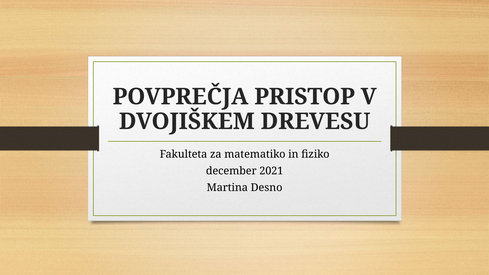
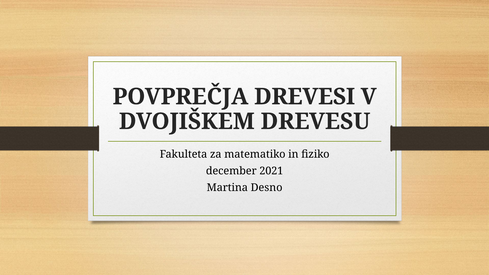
PRISTOP: PRISTOP -> DREVESI (305, 97)
